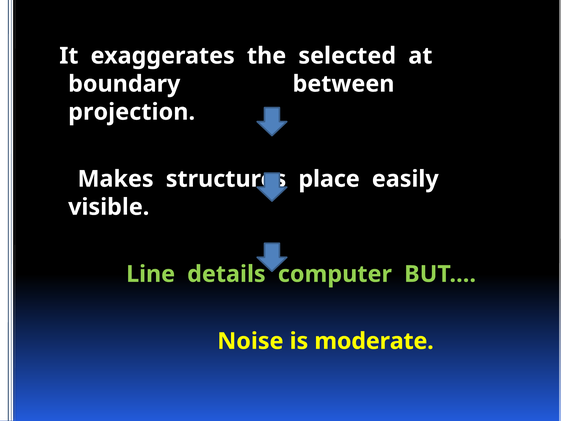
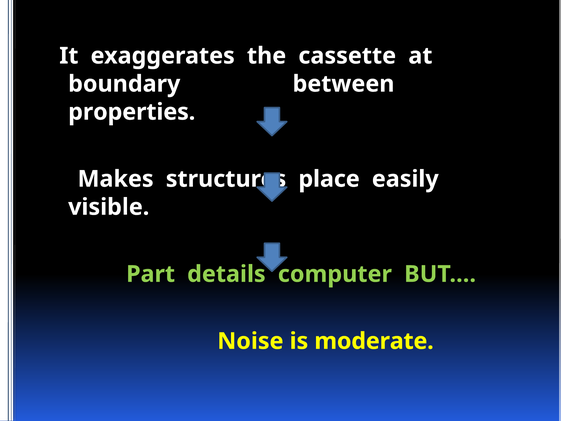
selected: selected -> cassette (347, 56)
projection: projection -> properties (132, 112)
Line: Line -> Part (151, 274)
